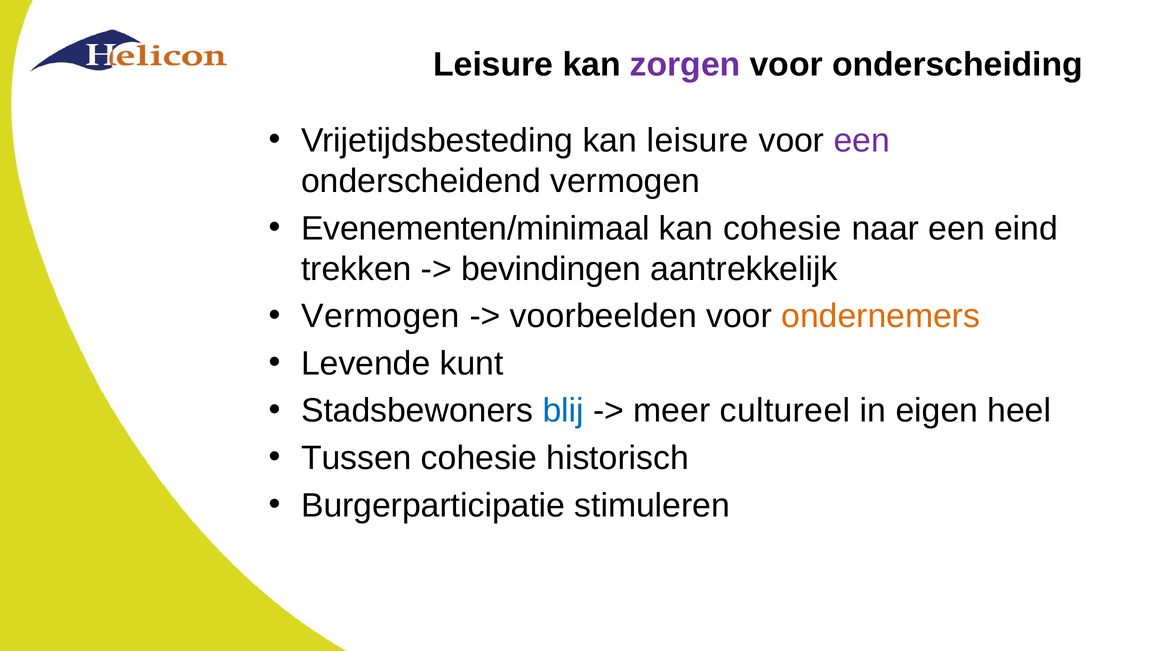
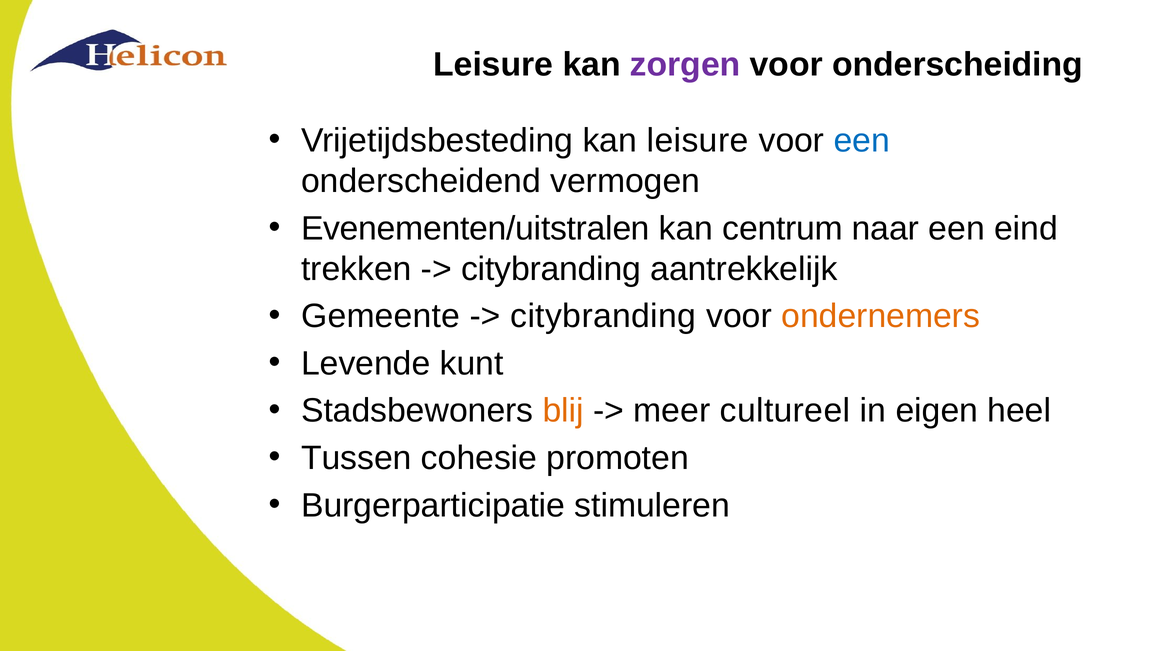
een colour: purple -> blue (862, 141)
Evenementen/minimaal: Evenementen/minimaal -> Evenementen/uitstralen (475, 229)
kan cohesie: cohesie -> centrum (783, 229)
bevindingen: bevindingen -> citybranding (551, 269)
Vermogen: Vermogen -> Gemeente (381, 316)
voorbeelden: voorbeelden -> citybranding (603, 316)
blij colour: blue -> orange (563, 411)
historisch: historisch -> promoten (618, 458)
